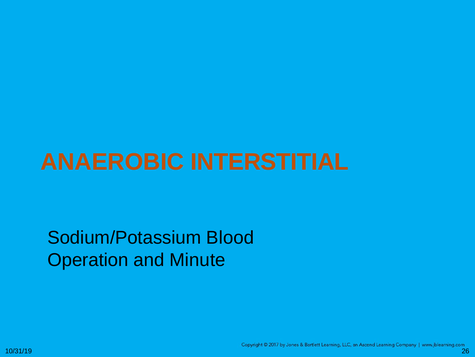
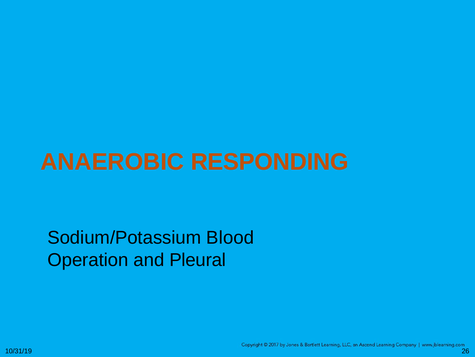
INTERSTITIAL: INTERSTITIAL -> RESPONDING (270, 162)
Minute: Minute -> Pleural (198, 260)
